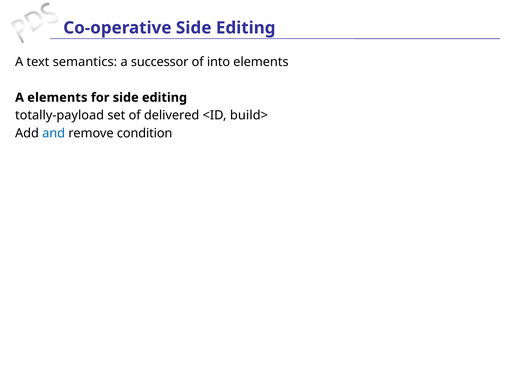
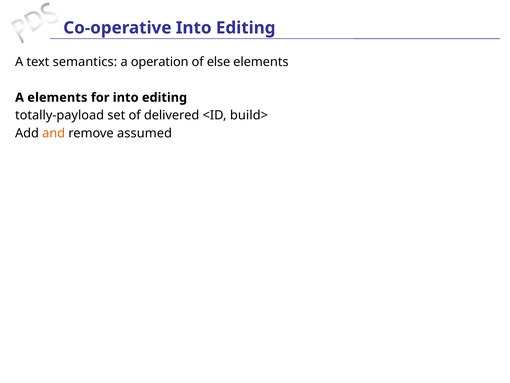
Co-operative Side: Side -> Into (194, 28)
successor: successor -> operation (160, 62)
into: into -> else (219, 62)
for side: side -> into (126, 97)
and colour: blue -> orange (54, 133)
condition: condition -> assumed (145, 133)
